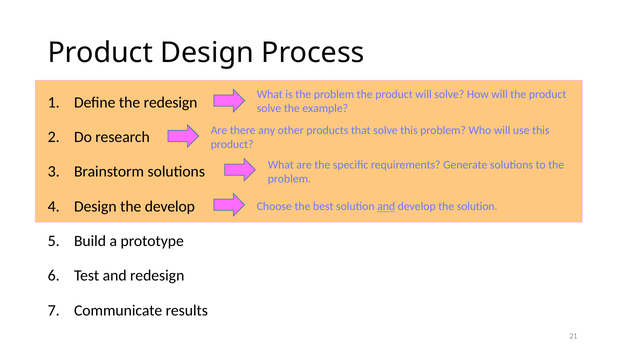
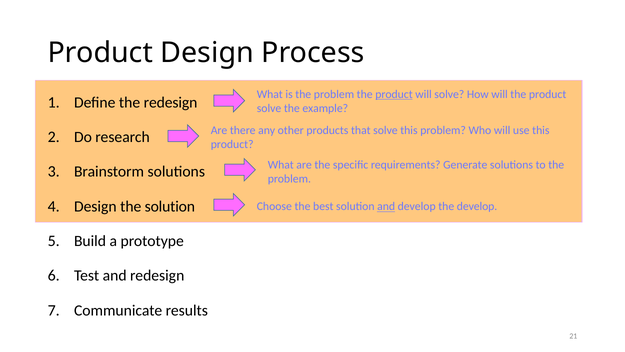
product underline: none -> present (394, 94)
the develop: develop -> solution (170, 206)
the solution: solution -> develop (477, 206)
